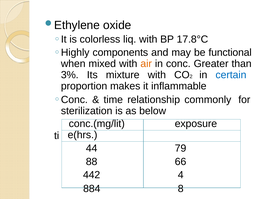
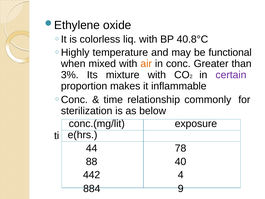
17.8°C: 17.8°C -> 40.8°C (192, 39)
components: components -> temperature (120, 52)
certain colour: blue -> purple (231, 75)
79: 79 -> 78 (181, 148)
66: 66 -> 40 (181, 161)
8: 8 -> 9 (181, 188)
